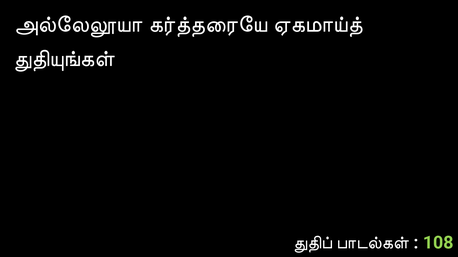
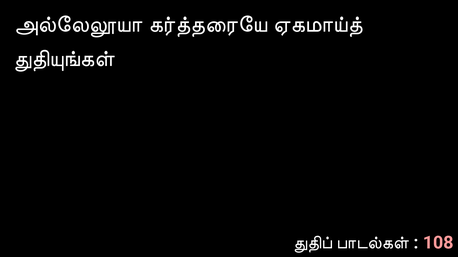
108 colour: light green -> pink (438, 243)
